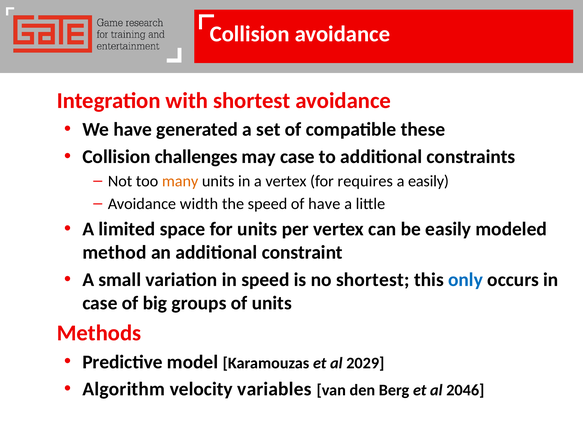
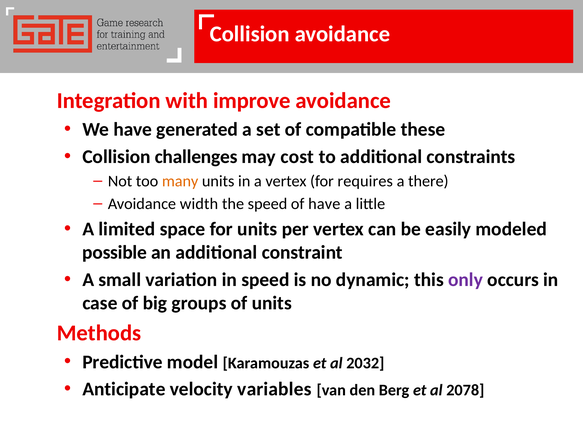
with shortest: shortest -> improve (252, 101)
may case: case -> cost (297, 157)
a easily: easily -> there (428, 181)
method: method -> possible (115, 253)
no shortest: shortest -> dynamic (373, 280)
only colour: blue -> purple (466, 280)
2029: 2029 -> 2032 (365, 363)
Algorithm: Algorithm -> Anticipate (124, 389)
2046: 2046 -> 2078 (465, 390)
